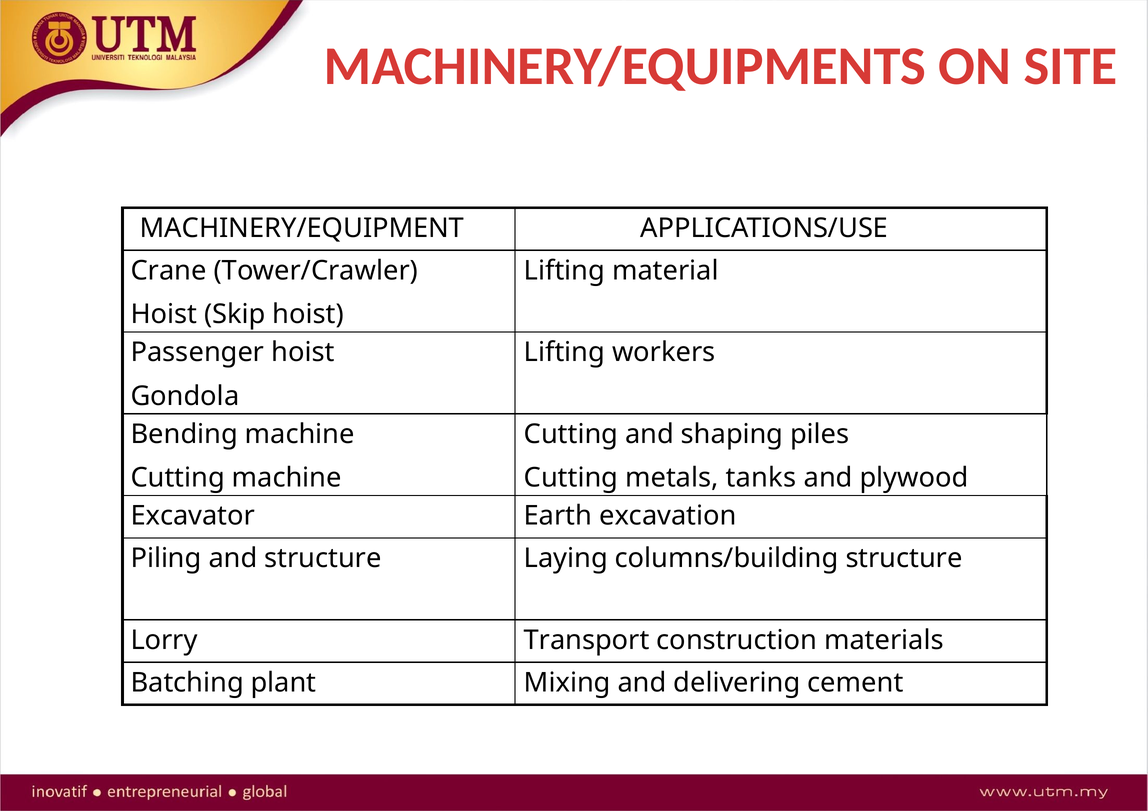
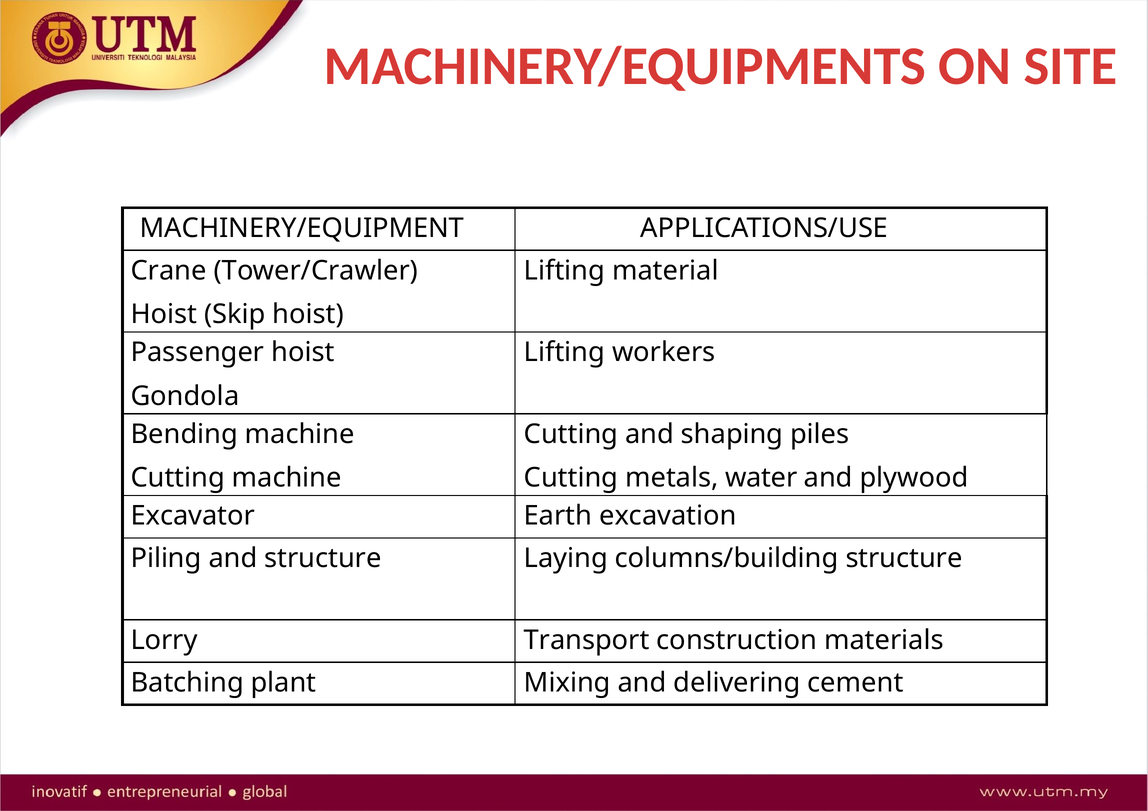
tanks: tanks -> water (761, 478)
